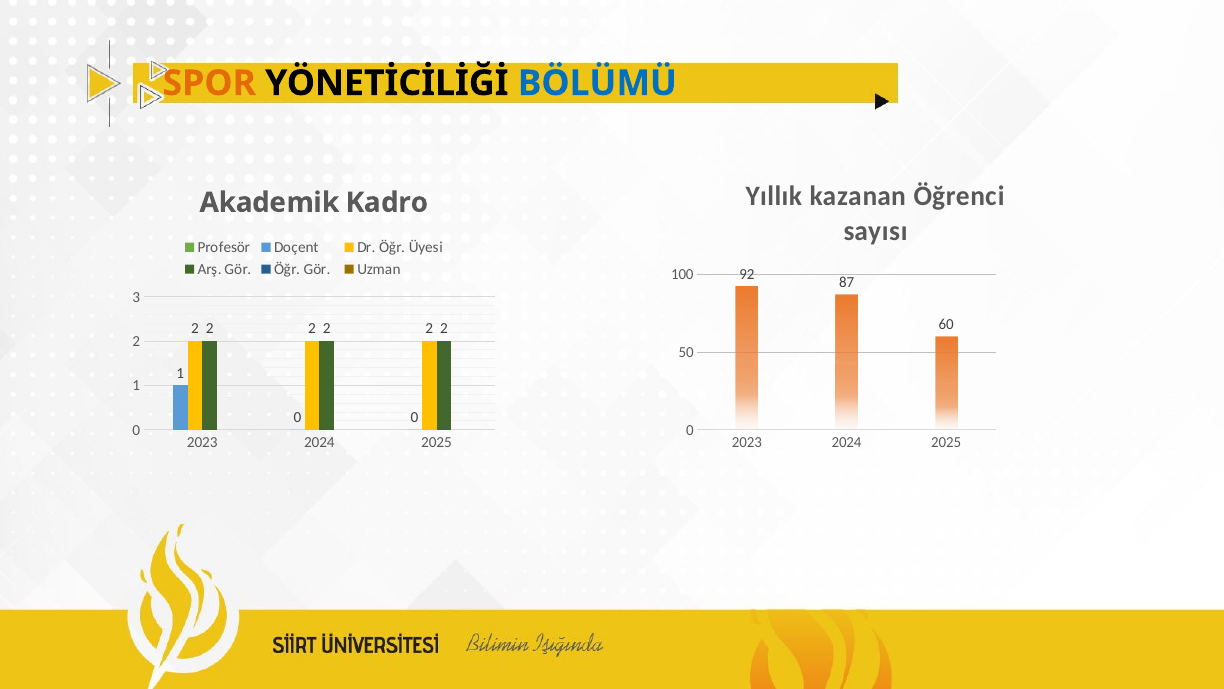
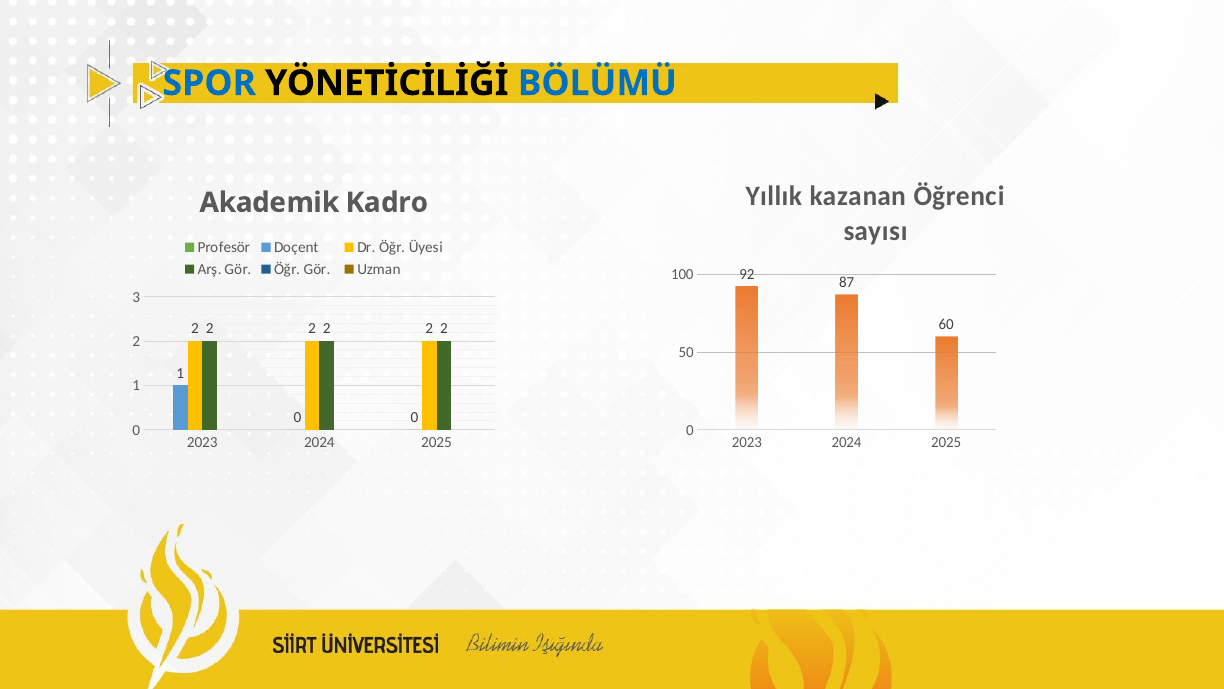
SPOR colour: orange -> blue (209, 83)
